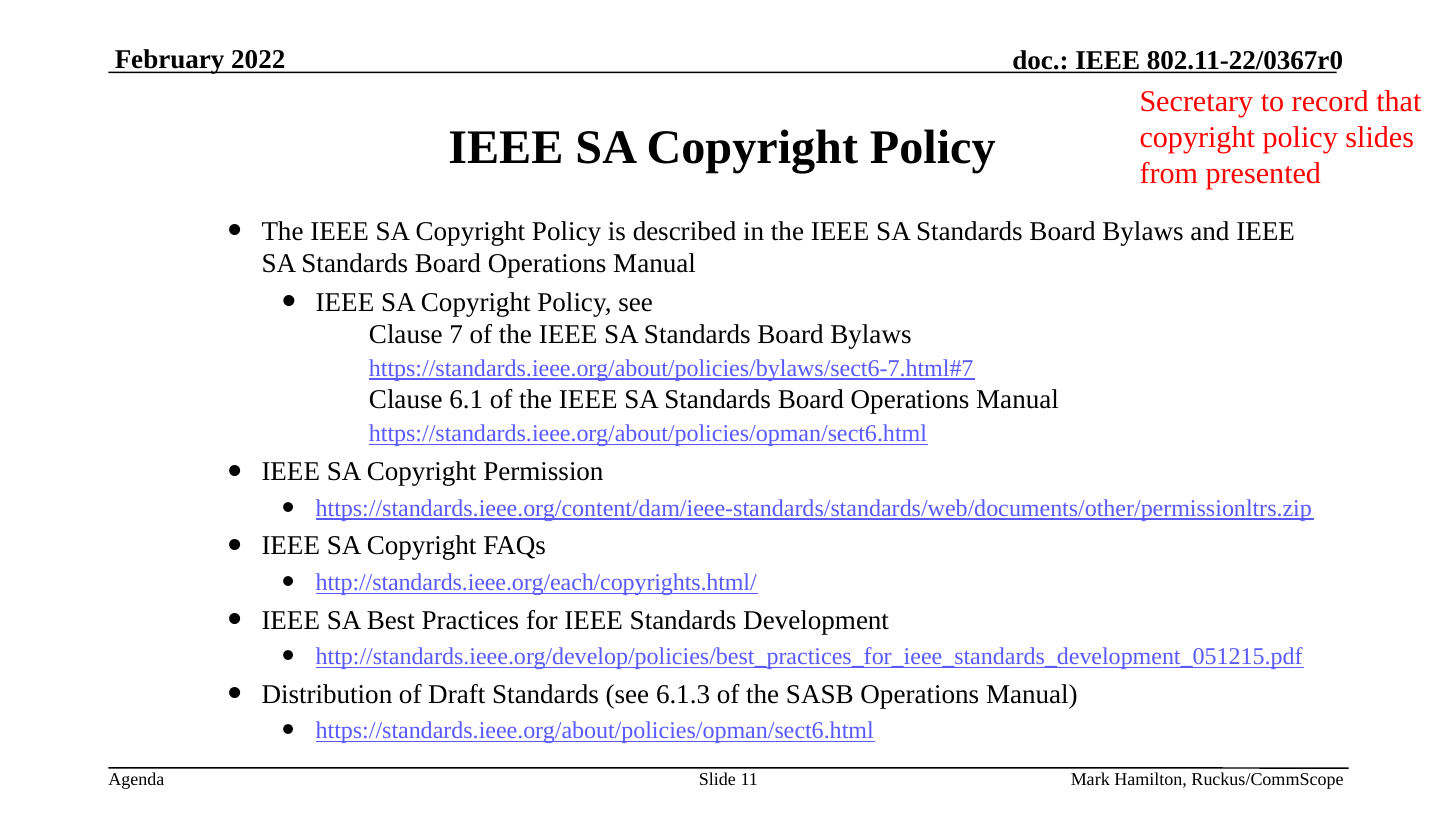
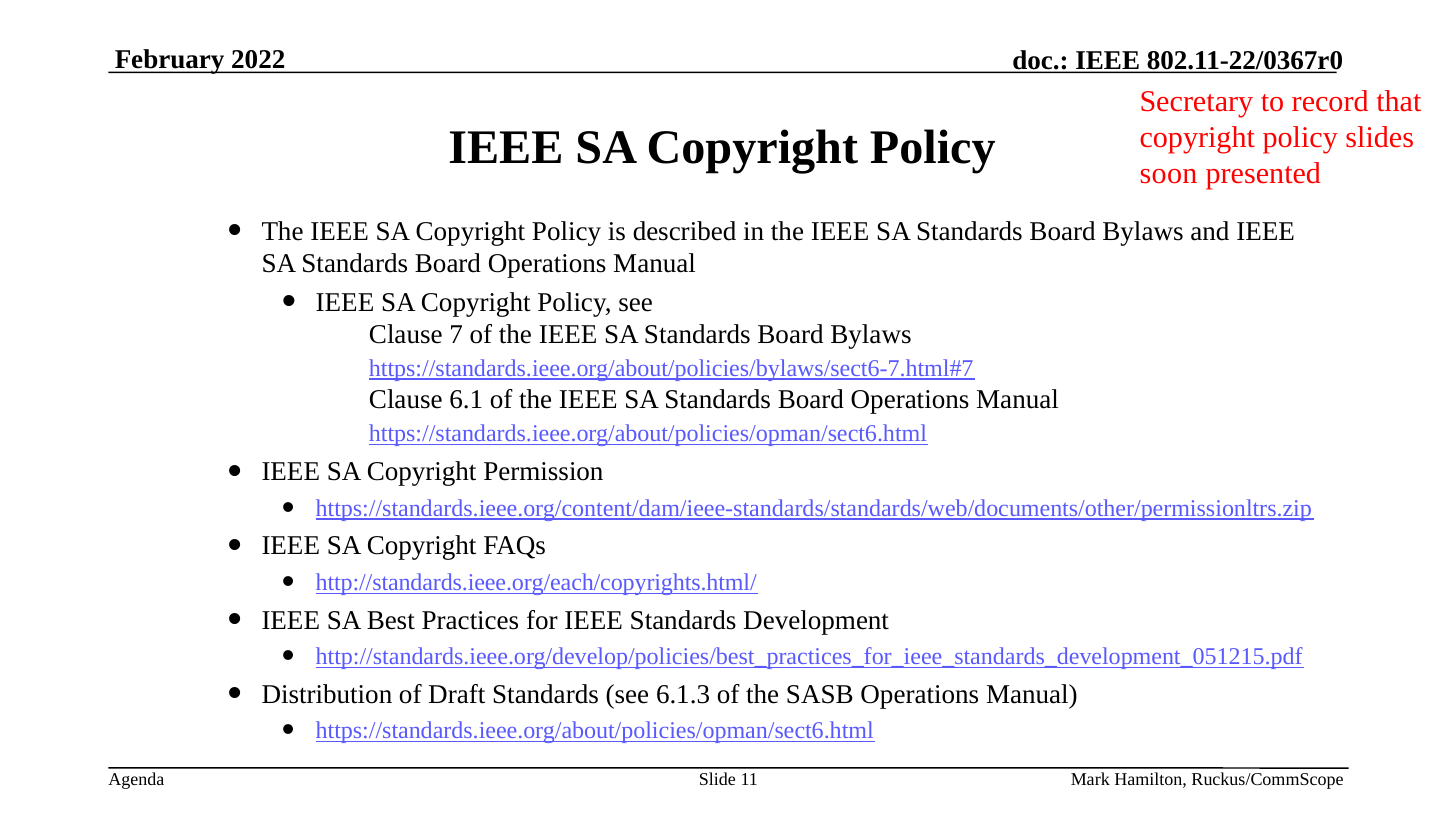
from: from -> soon (1169, 174)
